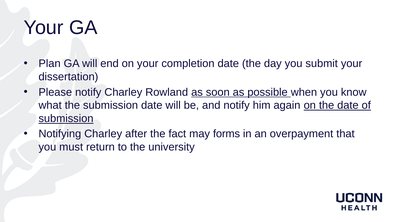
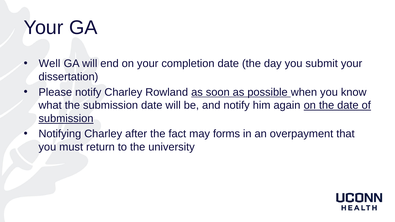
Plan: Plan -> Well (50, 64)
